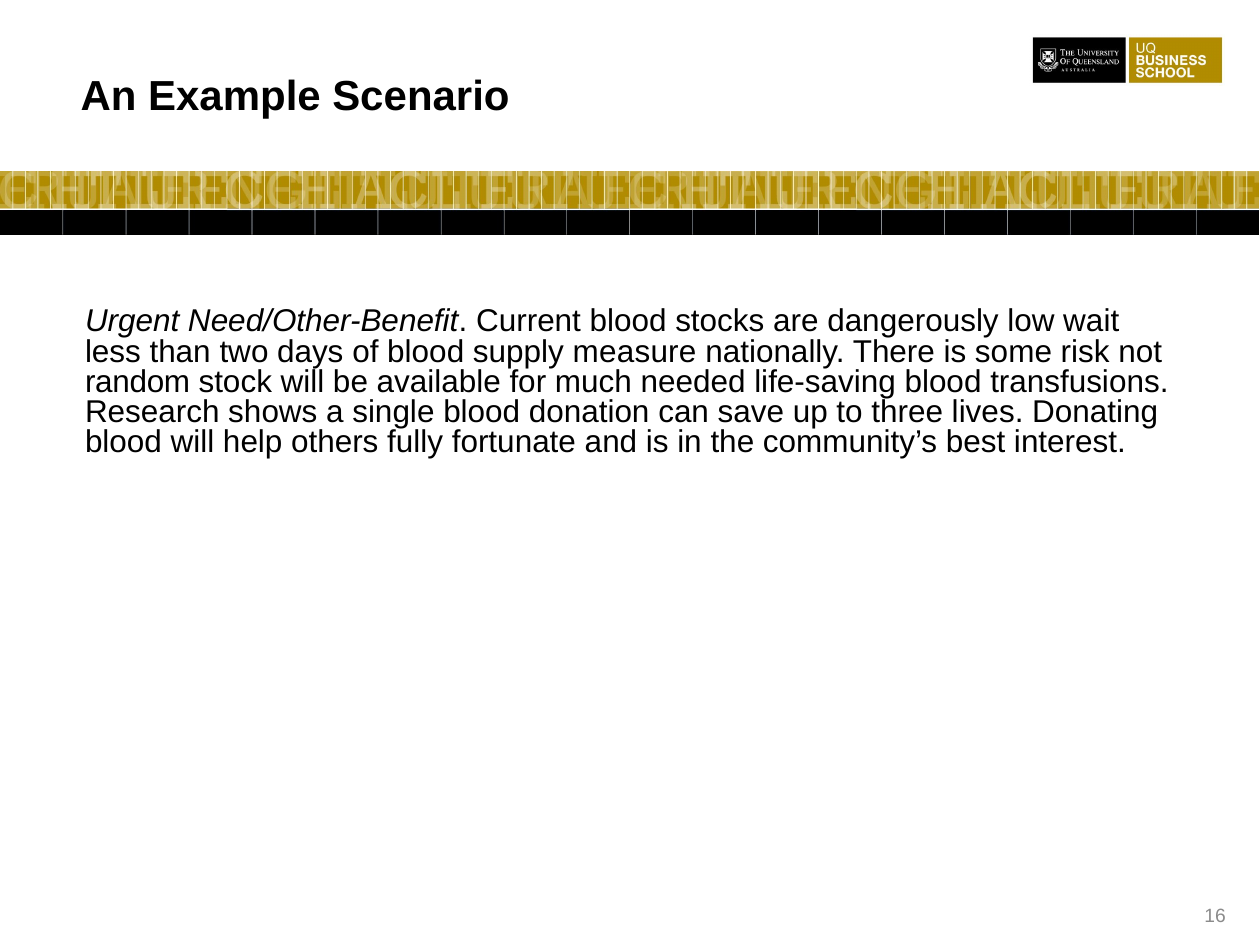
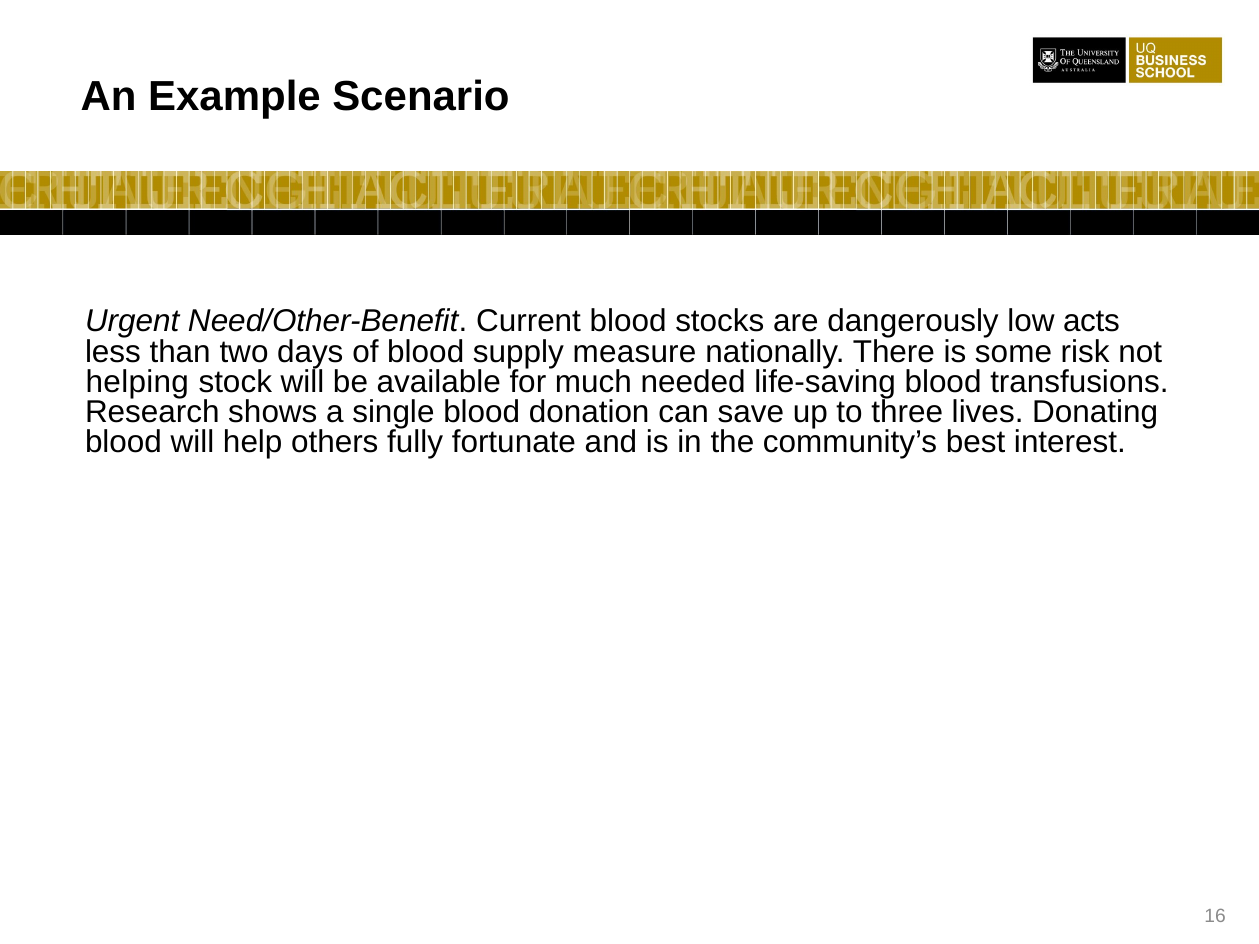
wait: wait -> acts (1091, 322)
random: random -> helping (137, 382)
